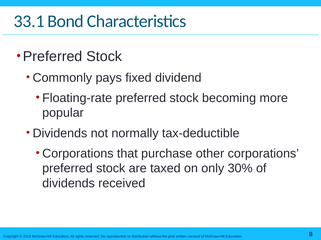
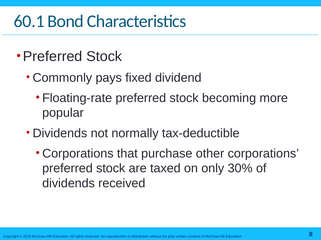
33.1: 33.1 -> 60.1 (29, 21)
